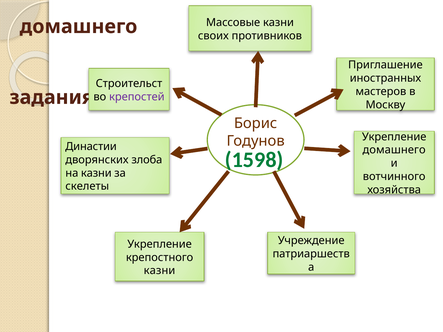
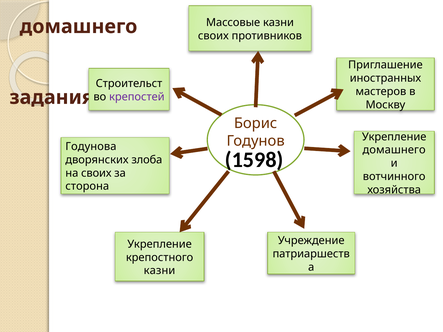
Династии: Династии -> Годунова (91, 147)
1598 colour: green -> black (254, 160)
на казни: казни -> своих (96, 173)
скелеты: скелеты -> сторона (87, 186)
